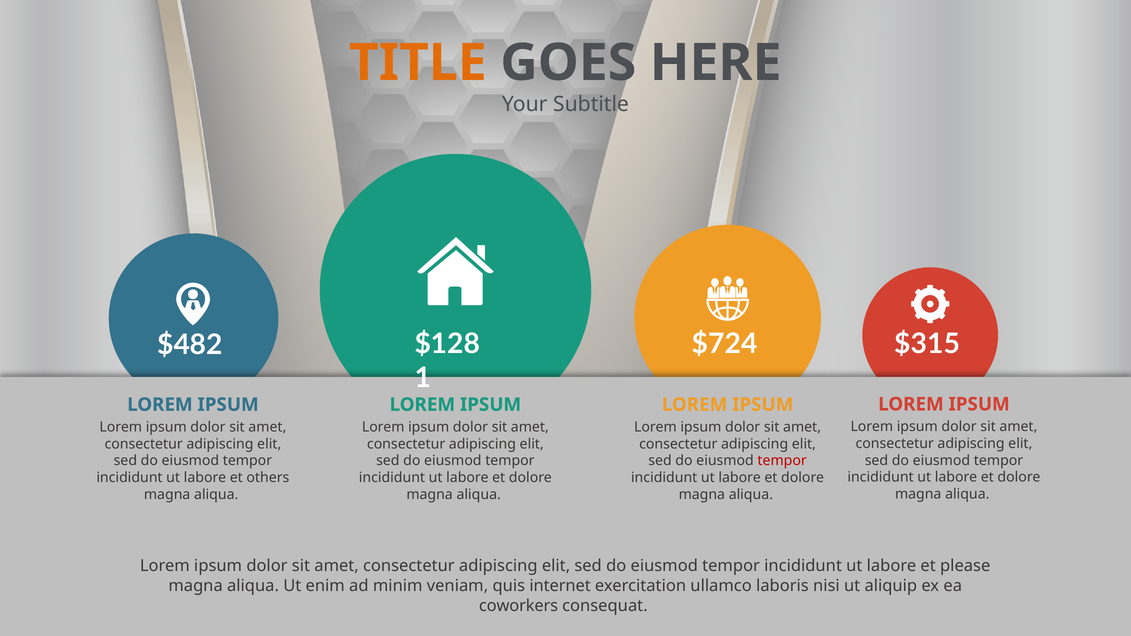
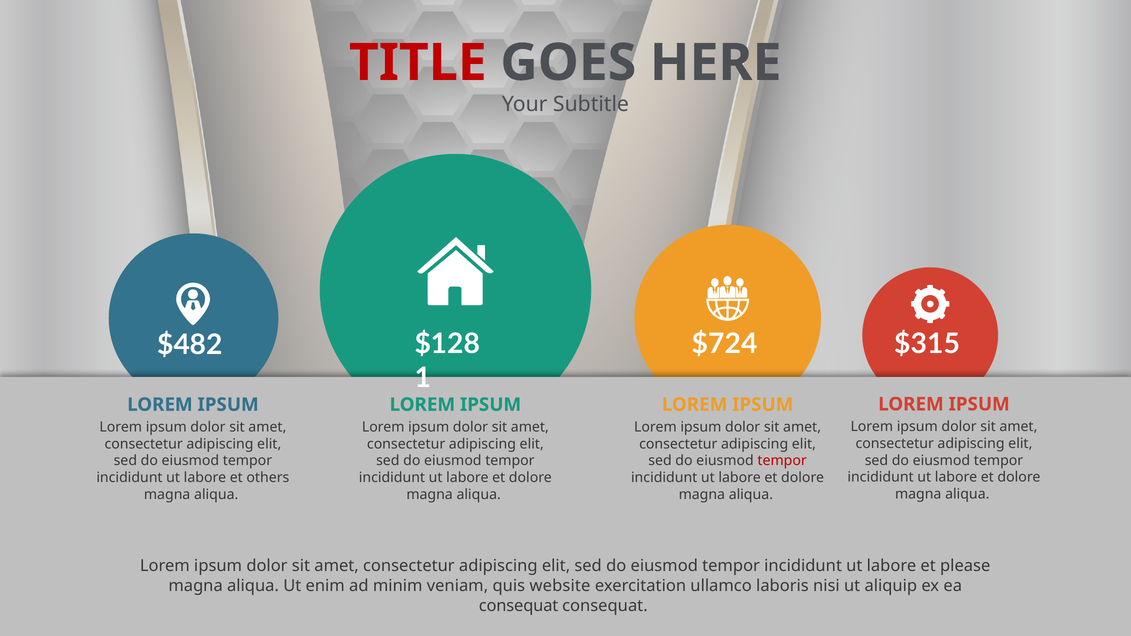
TITLE colour: orange -> red (418, 63)
internet: internet -> website (560, 586)
coworkers: coworkers -> consequat (519, 606)
